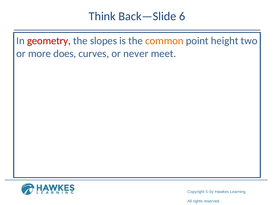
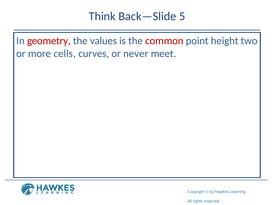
6: 6 -> 5 (182, 16)
slopes: slopes -> values (104, 41)
common colour: orange -> red (164, 41)
does: does -> cells (65, 54)
